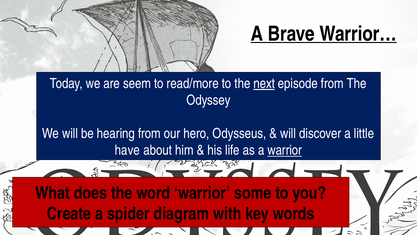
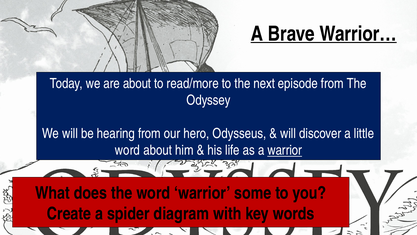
are seem: seem -> about (137, 83)
next underline: present -> none (264, 83)
have: have -> word (127, 150)
